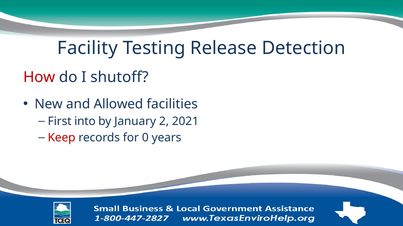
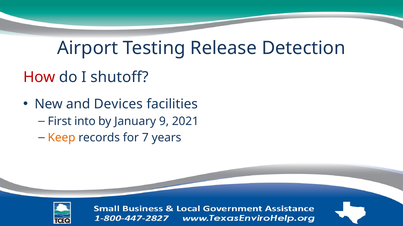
Facility: Facility -> Airport (88, 48)
Allowed: Allowed -> Devices (118, 104)
2: 2 -> 9 (164, 122)
Keep colour: red -> orange (62, 138)
0: 0 -> 7 (145, 138)
